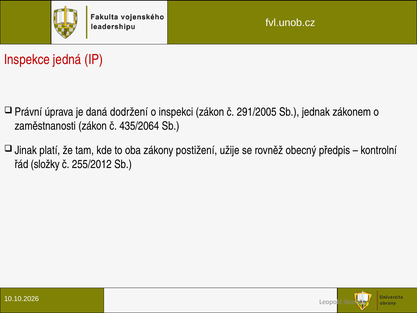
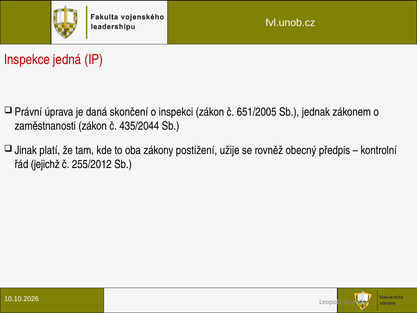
dodržení: dodržení -> skončení (129, 112)
291/2005: 291/2005 -> 651/2005 (257, 112)
435/2064: 435/2064 -> 435/2044 (139, 126)
složky: složky -> jejichž (45, 164)
